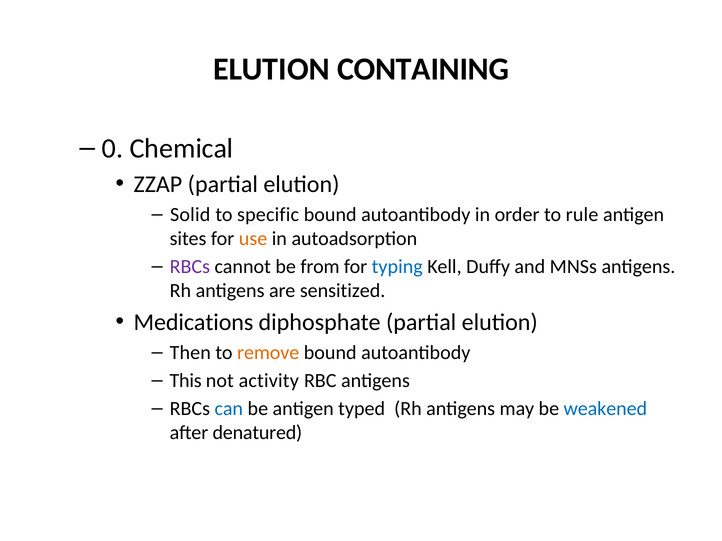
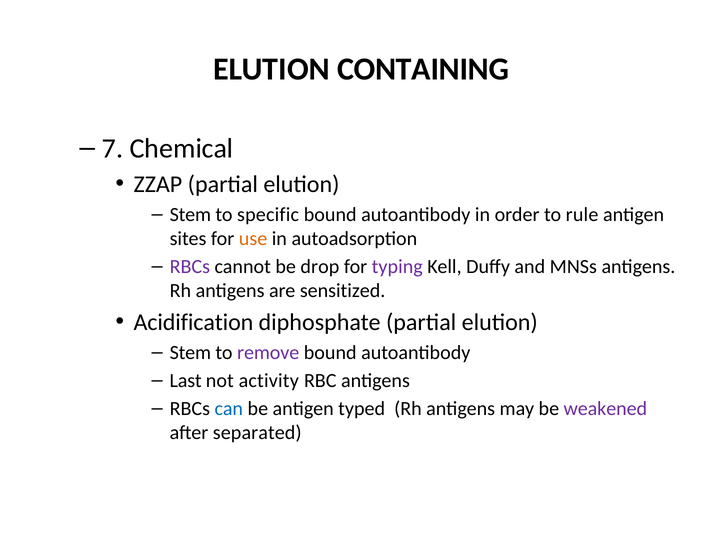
0: 0 -> 7 (113, 149)
Solid: Solid -> Stem (190, 215)
from: from -> drop (320, 267)
typing colour: blue -> purple (397, 267)
Medications: Medications -> Acidification (193, 323)
Then: Then -> Stem (190, 353)
remove colour: orange -> purple (268, 353)
This: This -> Last (186, 381)
weakened colour: blue -> purple (605, 409)
denatured: denatured -> separated (257, 433)
